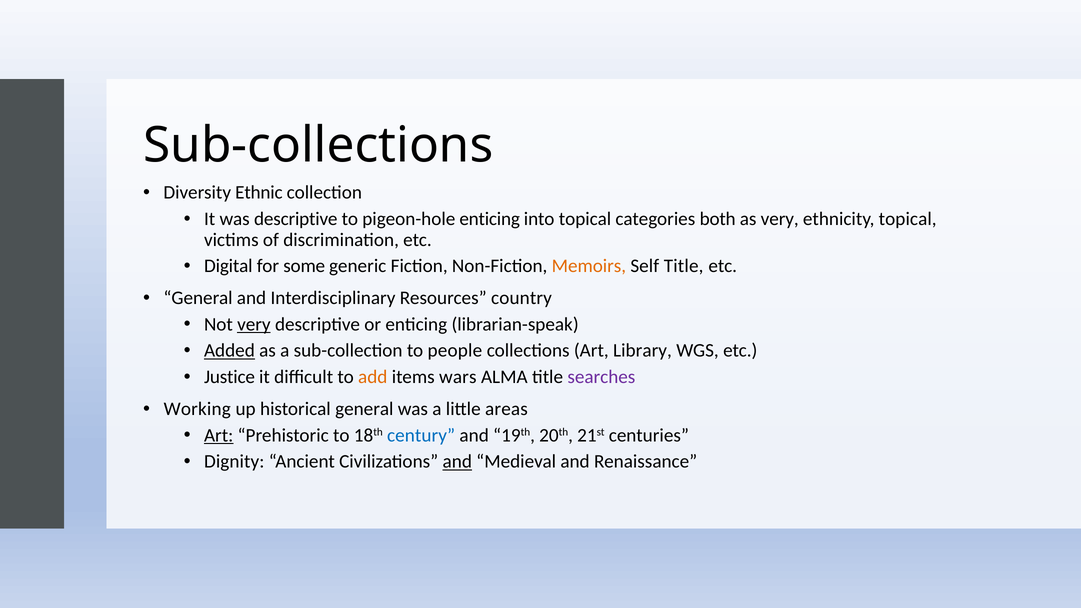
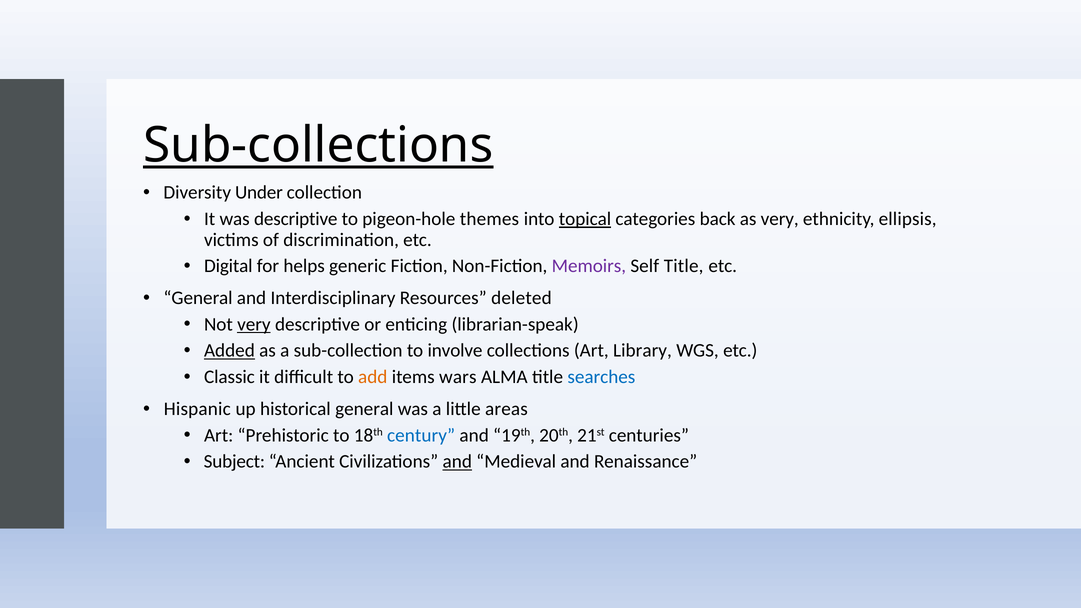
Sub-collections underline: none -> present (318, 146)
Ethnic: Ethnic -> Under (259, 193)
pigeon-hole enticing: enticing -> themes (489, 219)
topical underline: none -> present (585, 219)
both: both -> back (718, 219)
ethnicity topical: topical -> ellipsis (908, 219)
some: some -> helps (304, 266)
Memoirs colour: orange -> purple (589, 266)
country: country -> deleted (521, 298)
people: people -> involve (455, 351)
Justice: Justice -> Classic (229, 377)
searches colour: purple -> blue (601, 377)
Working: Working -> Hispanic (197, 409)
Art underline: present -> none (219, 435)
Dignity: Dignity -> Subject (234, 462)
